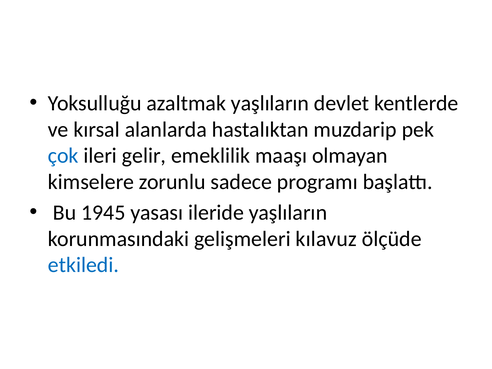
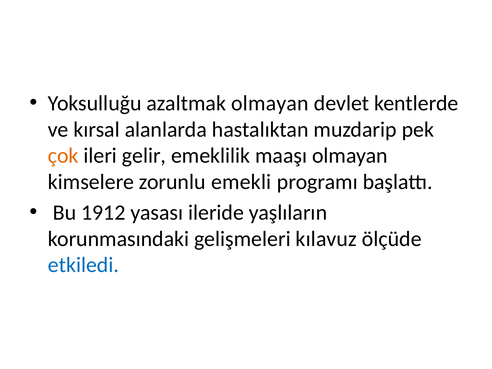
azaltmak yaşlıların: yaşlıların -> olmayan (270, 103)
çok colour: blue -> orange (63, 156)
sadece: sadece -> emekli (241, 182)
1945: 1945 -> 1912 (103, 213)
